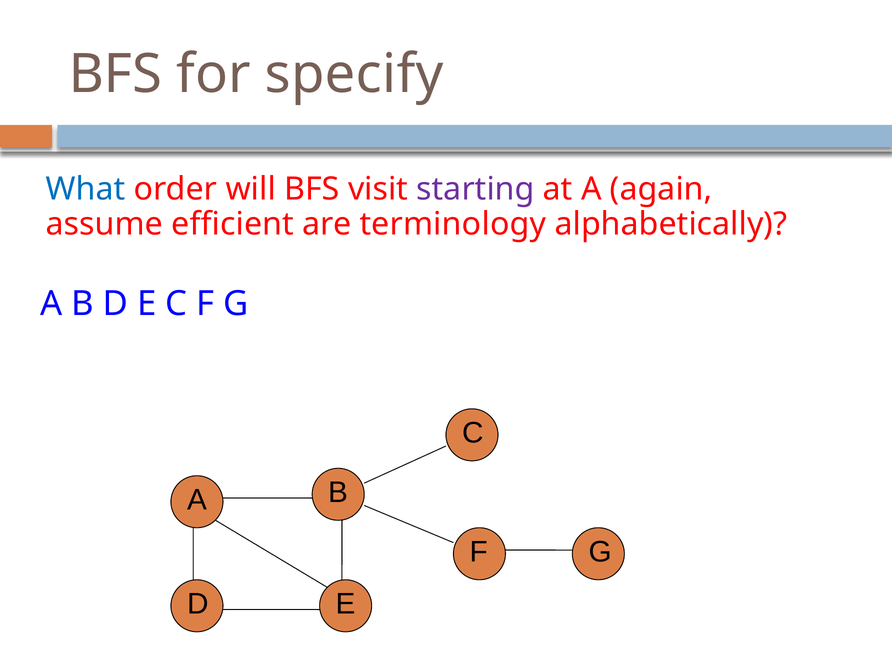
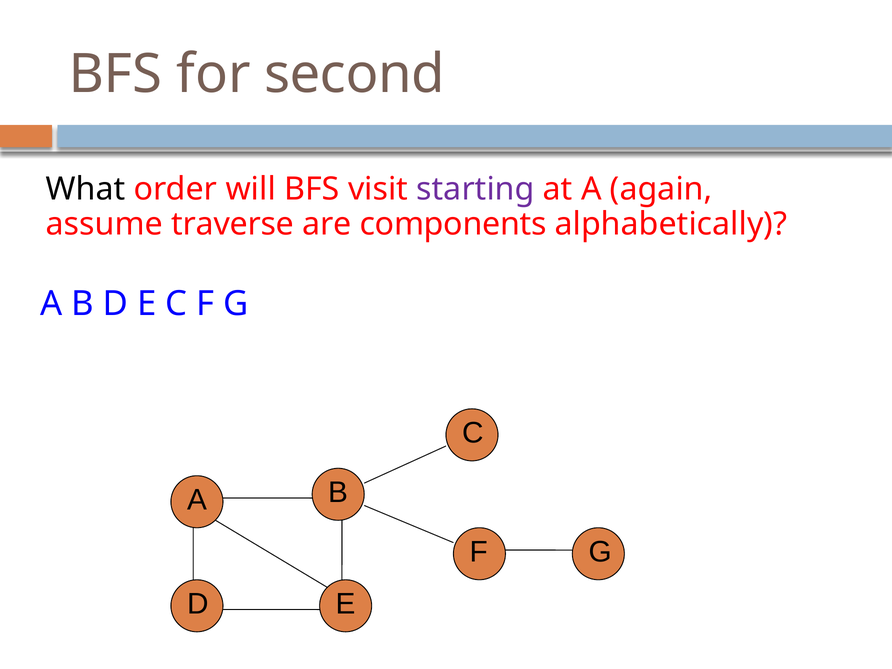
specify: specify -> second (354, 74)
What colour: blue -> black (86, 189)
efficient: efficient -> traverse (233, 224)
terminology: terminology -> components (453, 224)
